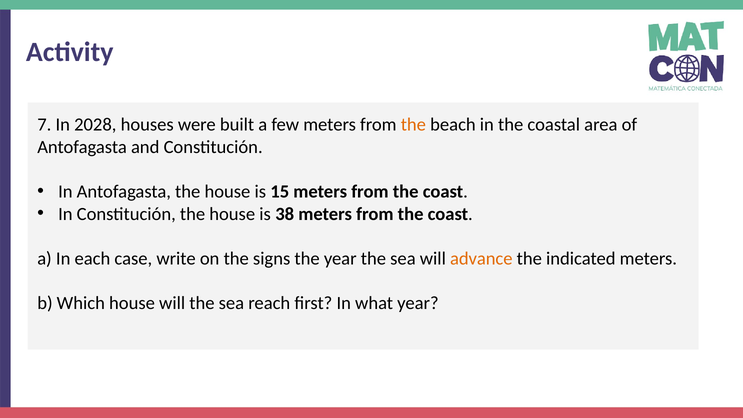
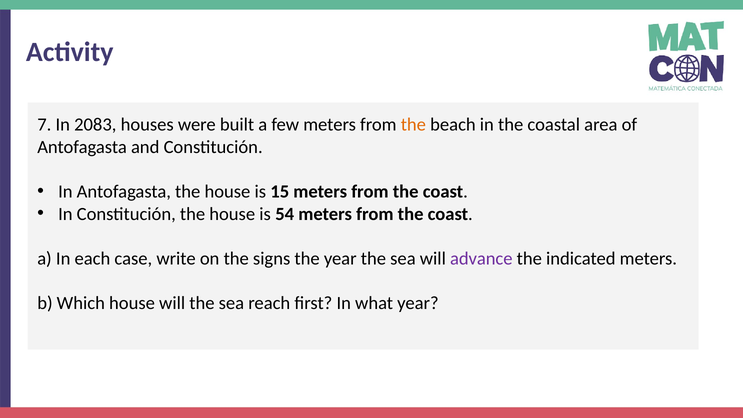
2028: 2028 -> 2083 (95, 125)
38: 38 -> 54 (285, 214)
advance colour: orange -> purple (481, 258)
